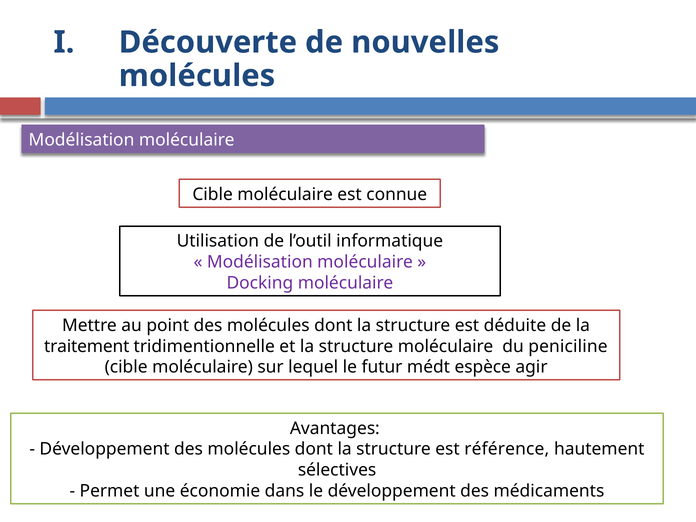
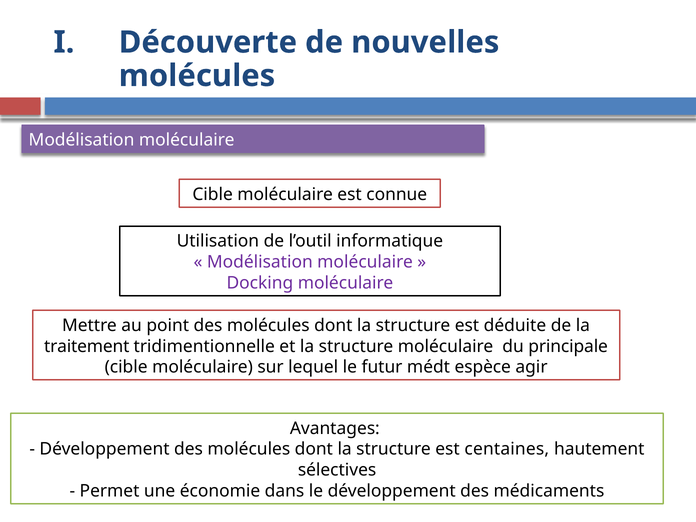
peniciline: peniciline -> principale (568, 346)
référence: référence -> centaines (507, 449)
